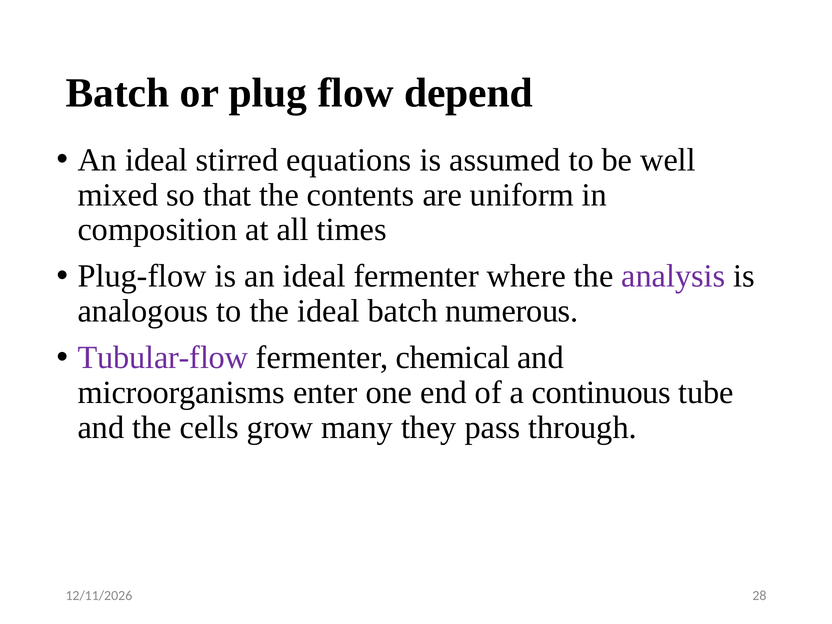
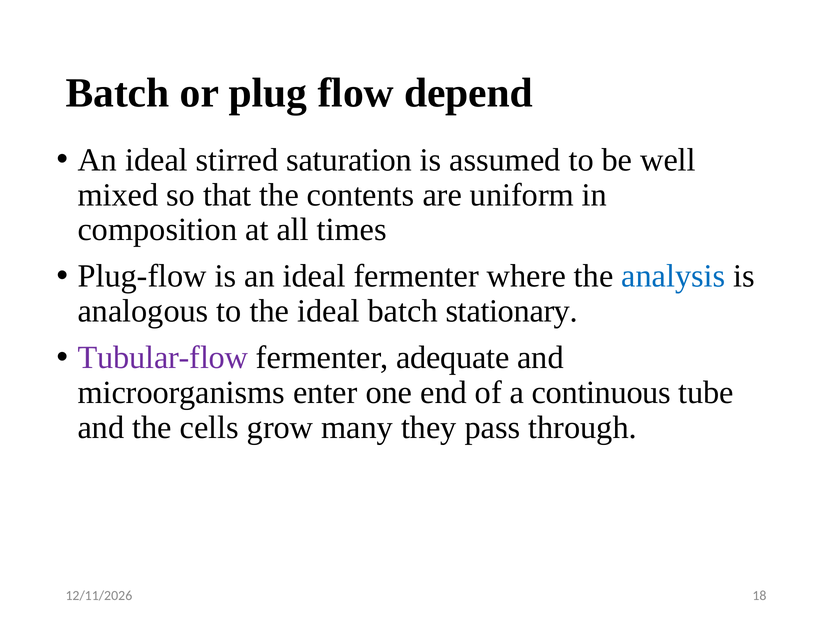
equations: equations -> saturation (349, 160)
analysis colour: purple -> blue (673, 276)
numerous: numerous -> stationary (512, 311)
chemical: chemical -> adequate (453, 358)
28: 28 -> 18 (759, 596)
